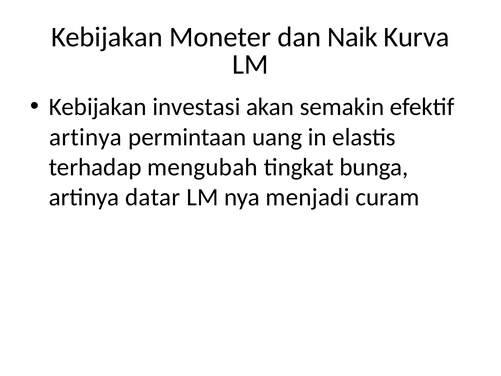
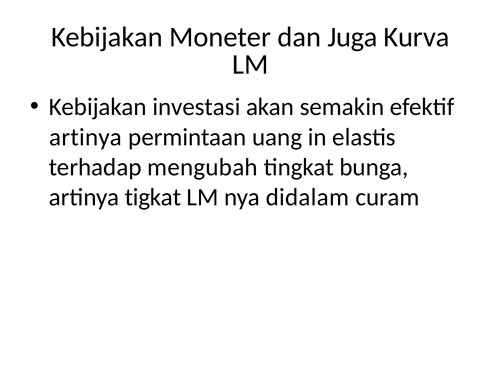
Naik: Naik -> Juga (352, 37)
datar: datar -> tigkat (153, 197)
menjadi: menjadi -> didalam (307, 197)
